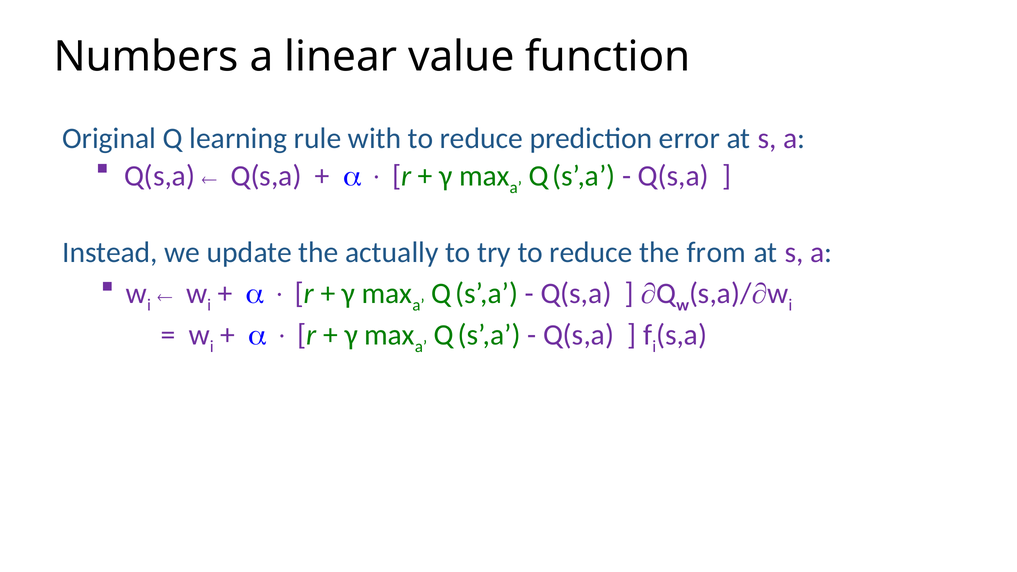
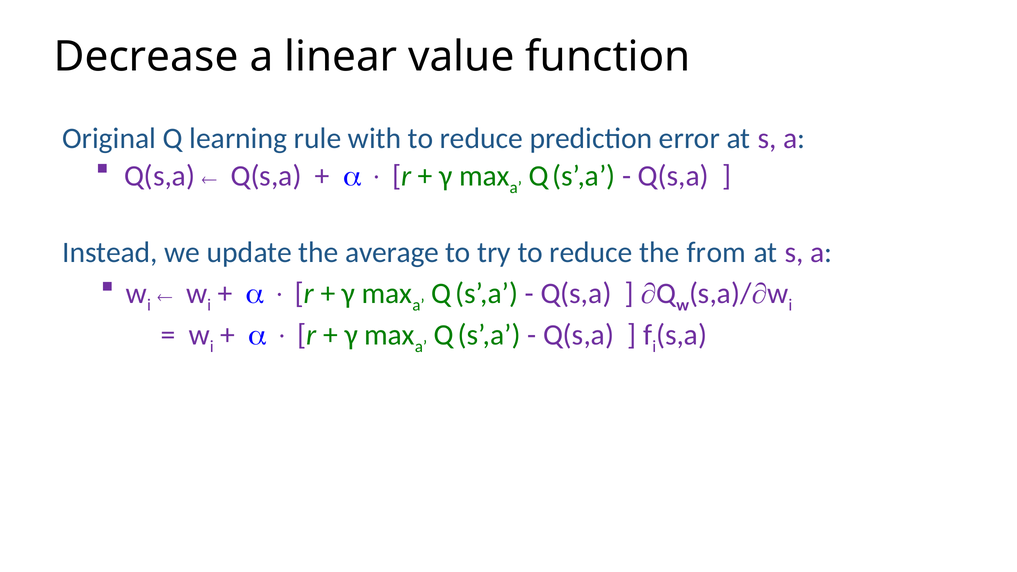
Numbers: Numbers -> Decrease (146, 57)
actually: actually -> average (392, 253)
